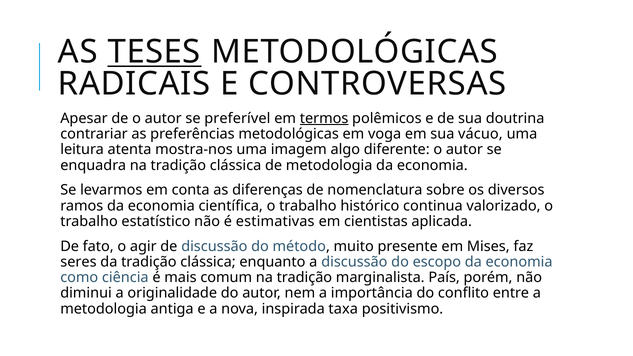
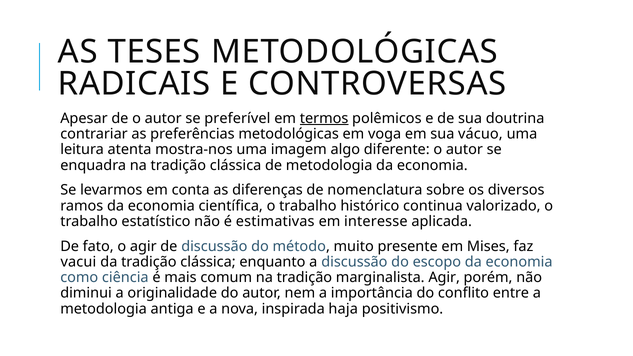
TESES underline: present -> none (154, 52)
cientistas: cientistas -> interesse (376, 221)
seres: seres -> vacui (78, 262)
marginalista País: País -> Agir (444, 278)
taxa: taxa -> haja (343, 309)
